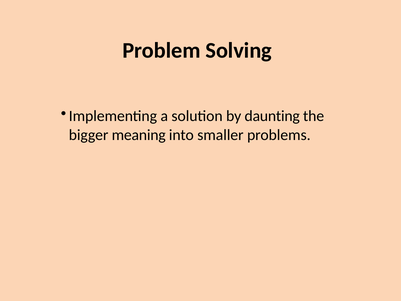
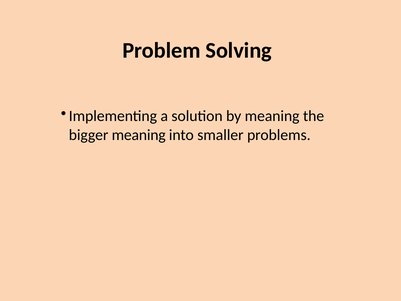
by daunting: daunting -> meaning (272, 116)
